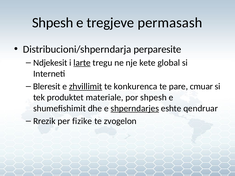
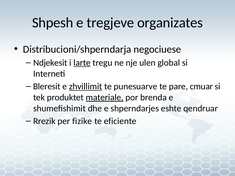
permasash: permasash -> organizates (170, 23)
perparesite: perparesite -> negociuese (157, 49)
kete: kete -> ulen (147, 63)
konkurenca: konkurenca -> punesuarve (136, 87)
materiale underline: none -> present (105, 98)
por shpesh: shpesh -> brenda (154, 98)
shperndarjes underline: present -> none (135, 109)
zvogelon: zvogelon -> eficiente (120, 121)
